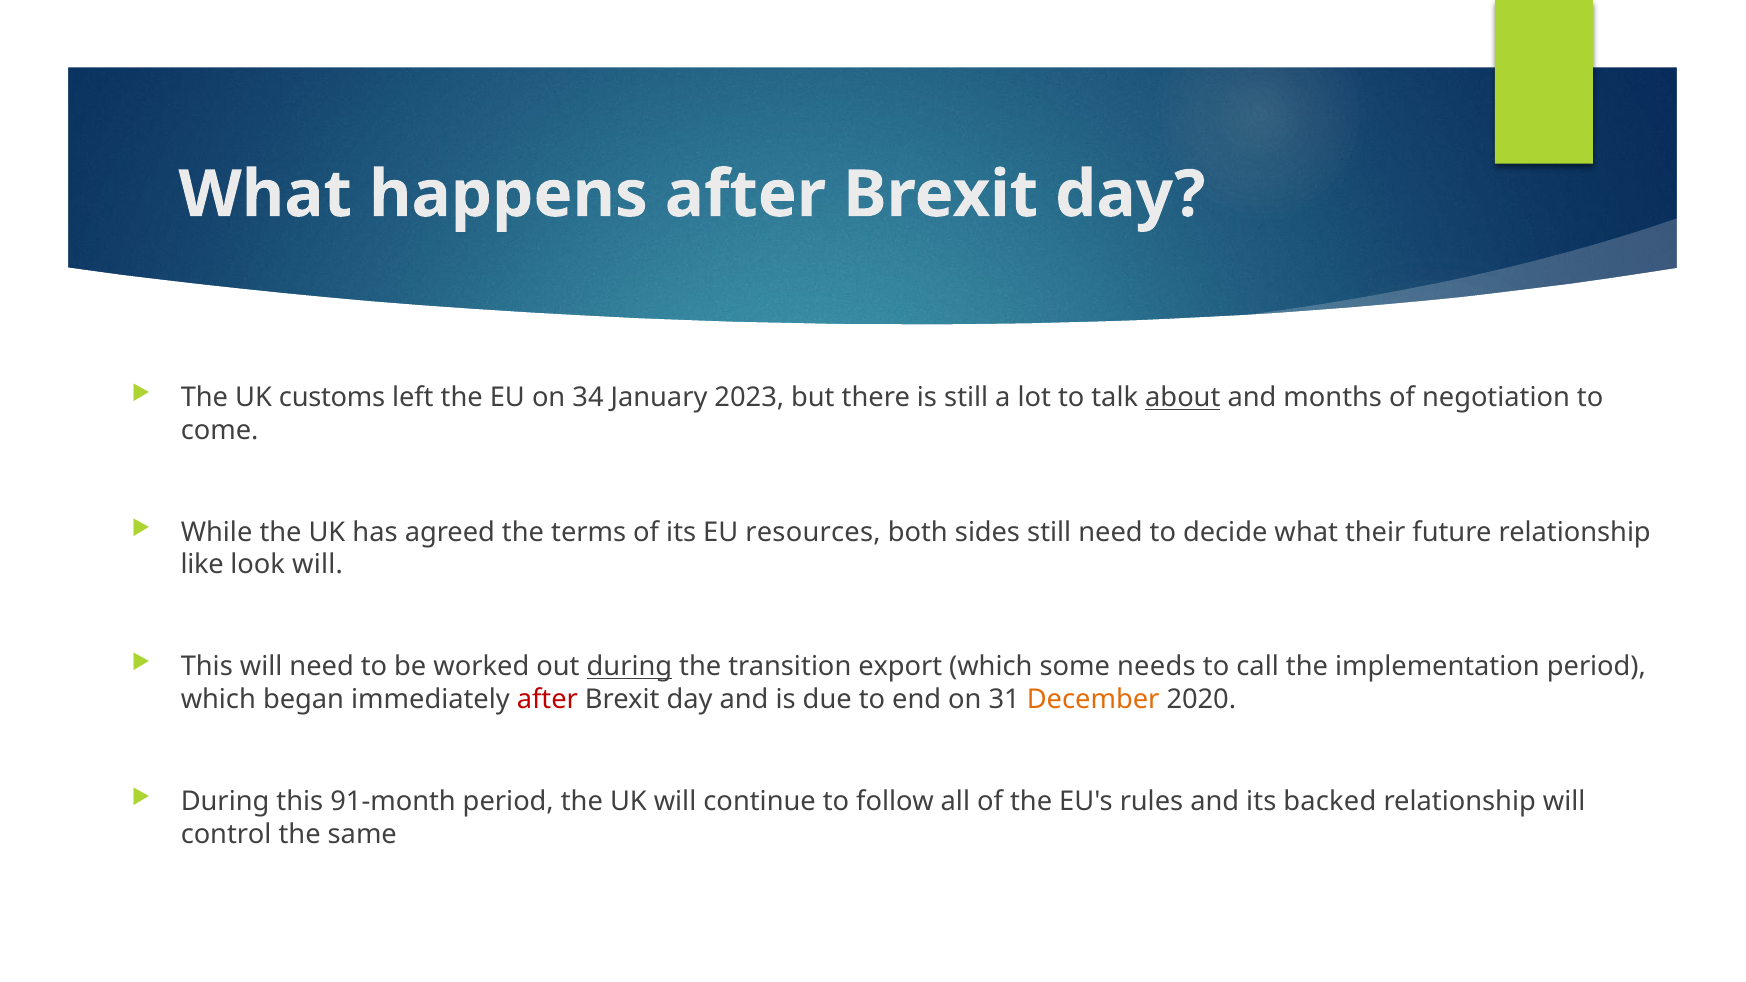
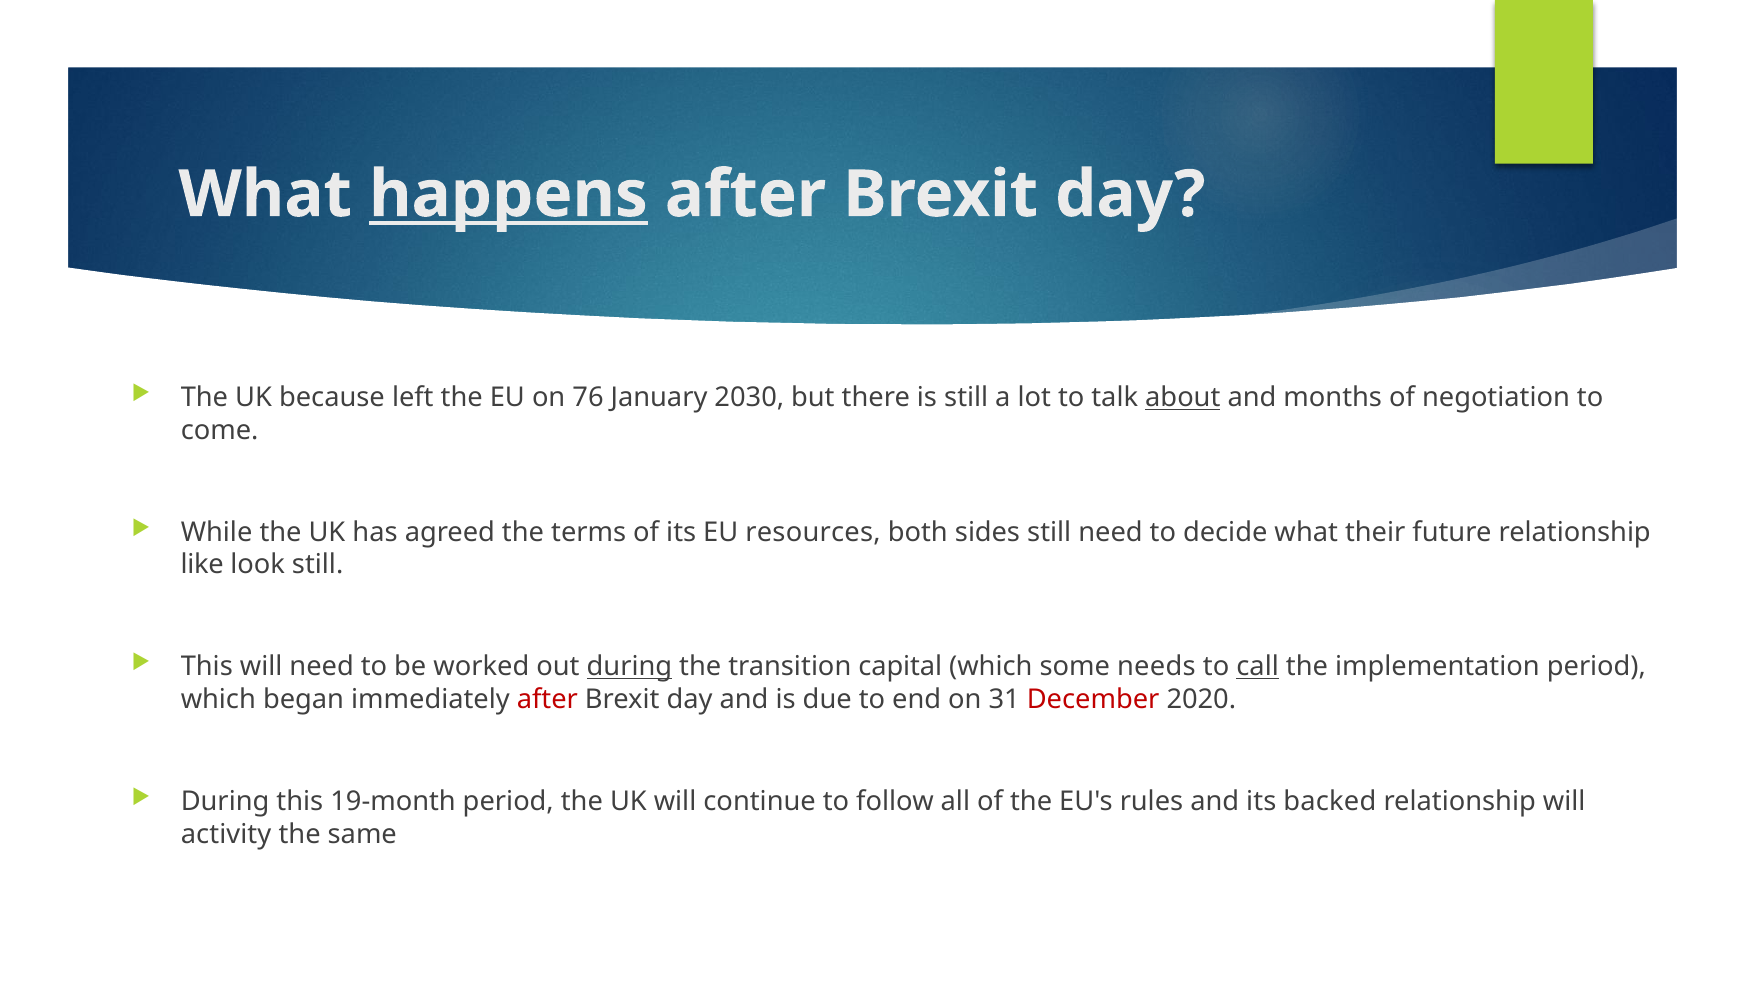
happens underline: none -> present (508, 195)
customs: customs -> because (332, 398)
34: 34 -> 76 (588, 398)
2023: 2023 -> 2030 (749, 398)
look will: will -> still (318, 565)
export: export -> capital (900, 667)
call underline: none -> present (1258, 667)
December colour: orange -> red (1093, 700)
91-month: 91-month -> 19-month (393, 801)
control: control -> activity (226, 834)
